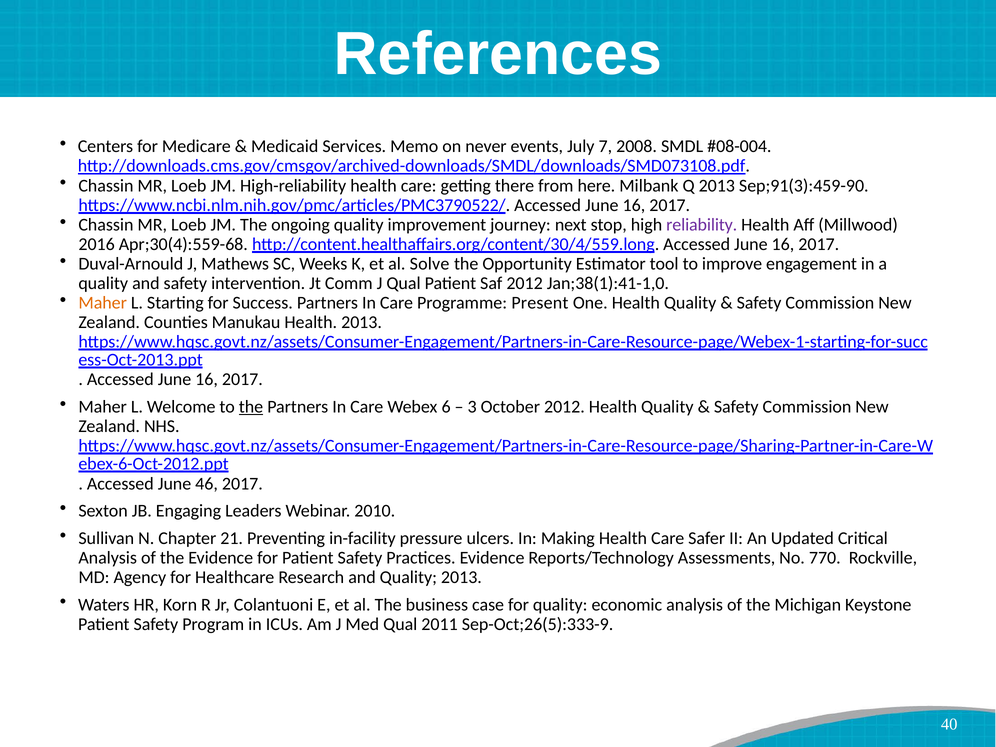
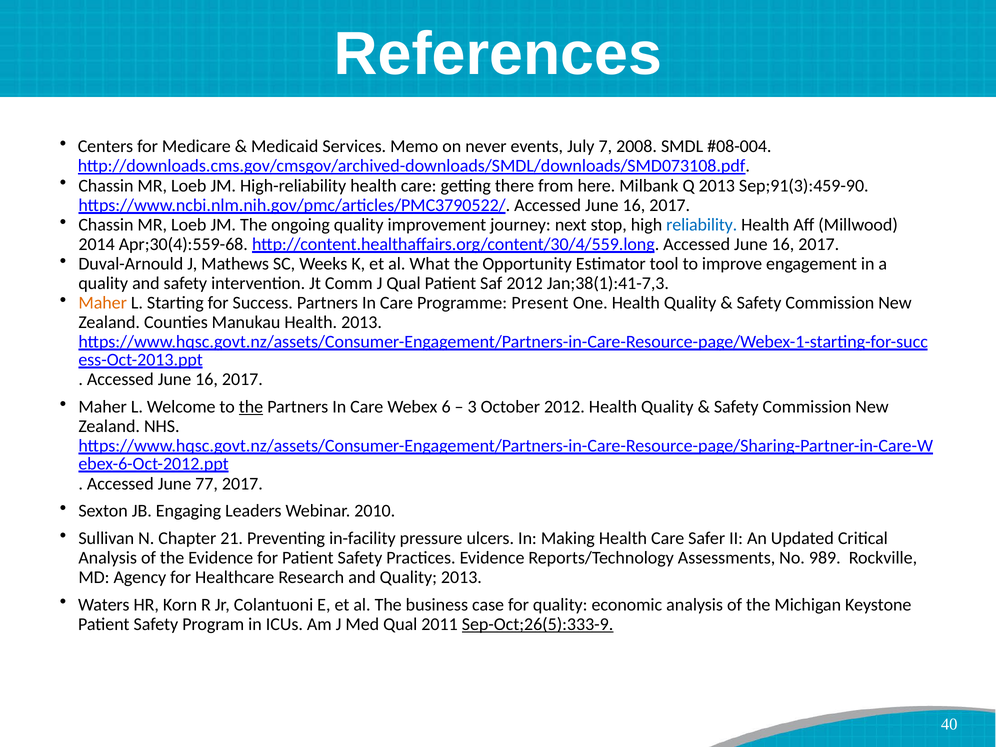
reliability colour: purple -> blue (702, 225)
2016: 2016 -> 2014 (97, 244)
Solve: Solve -> What (430, 264)
Jan;38(1):41-1,0: Jan;38(1):41-1,0 -> Jan;38(1):41-7,3 (608, 283)
46: 46 -> 77 (207, 484)
770: 770 -> 989 (825, 558)
Sep-Oct;26(5):333-9 underline: none -> present (538, 624)
